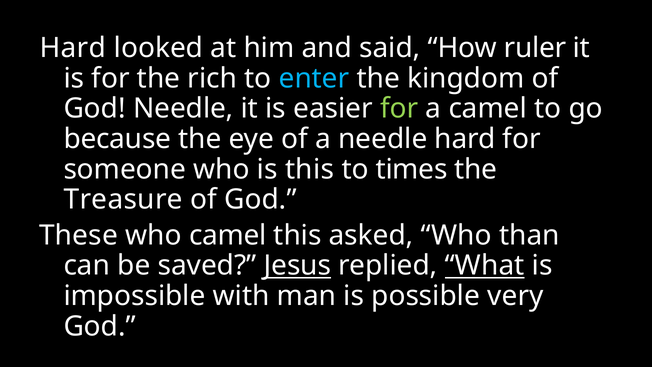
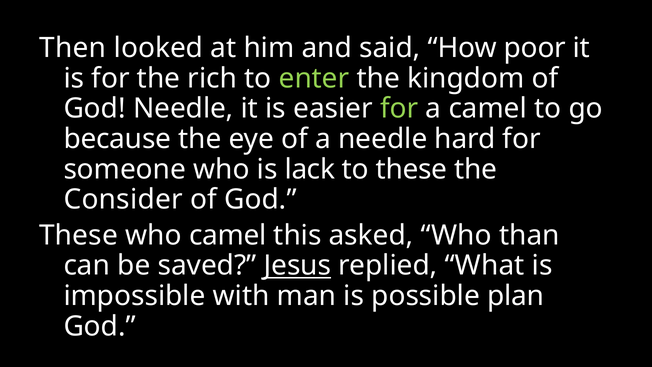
Hard: Hard -> Then (73, 48)
ruler: ruler -> poor (535, 48)
enter colour: light blue -> light green (314, 78)
is this: this -> lack (310, 169)
to times: times -> these (412, 169)
Treasure: Treasure -> Consider (123, 200)
What underline: present -> none (485, 265)
very: very -> plan (516, 296)
